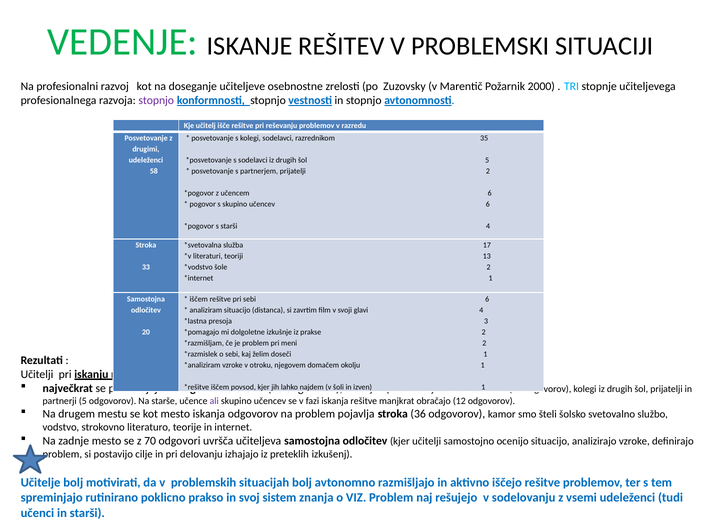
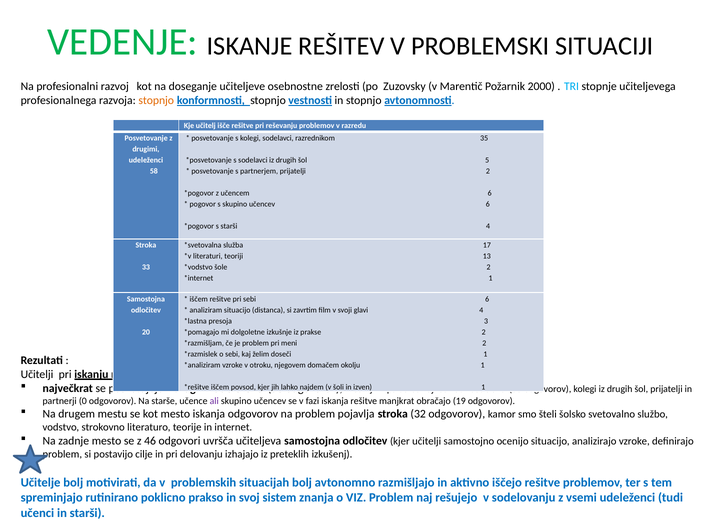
stopnjo colour: purple -> orange (156, 100)
partnerji 5: 5 -> 0 (83, 401)
12: 12 -> 19 (459, 401)
36: 36 -> 32 (418, 414)
70: 70 -> 46 (150, 441)
